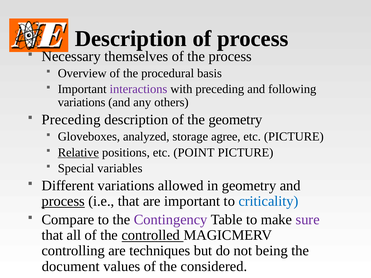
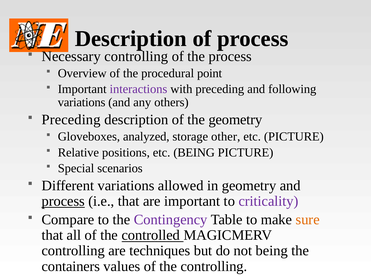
Necessary themselves: themselves -> controlling (136, 56)
basis: basis -> point (210, 73)
agree: agree -> other (226, 137)
Relative underline: present -> none (78, 153)
etc POINT: POINT -> BEING (194, 153)
variables: variables -> scenarios (120, 168)
criticality colour: blue -> purple (268, 201)
sure colour: purple -> orange (308, 220)
document: document -> containers (71, 267)
the considered: considered -> controlling (214, 267)
